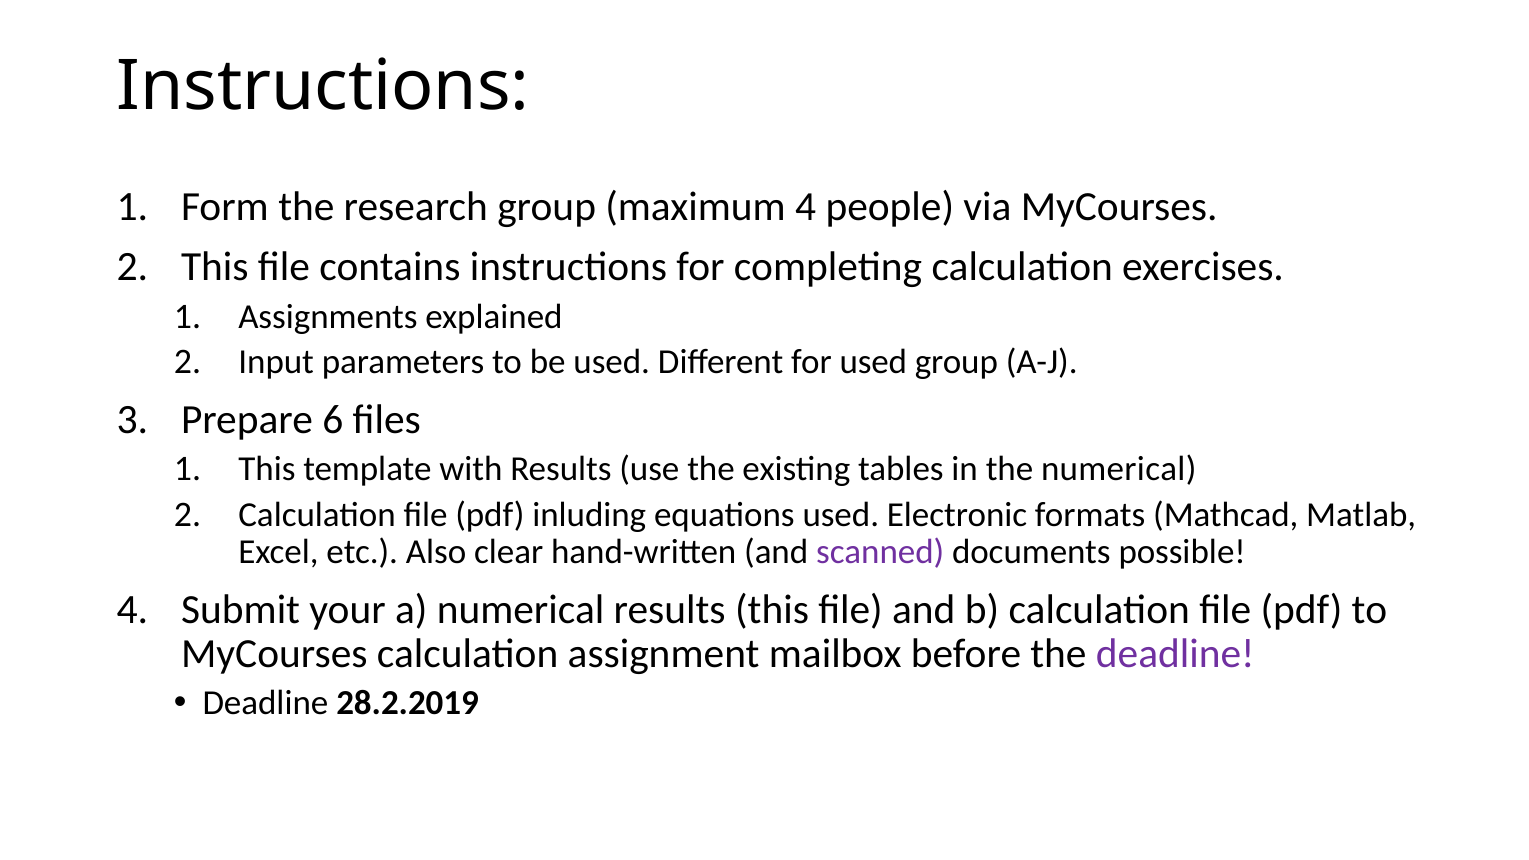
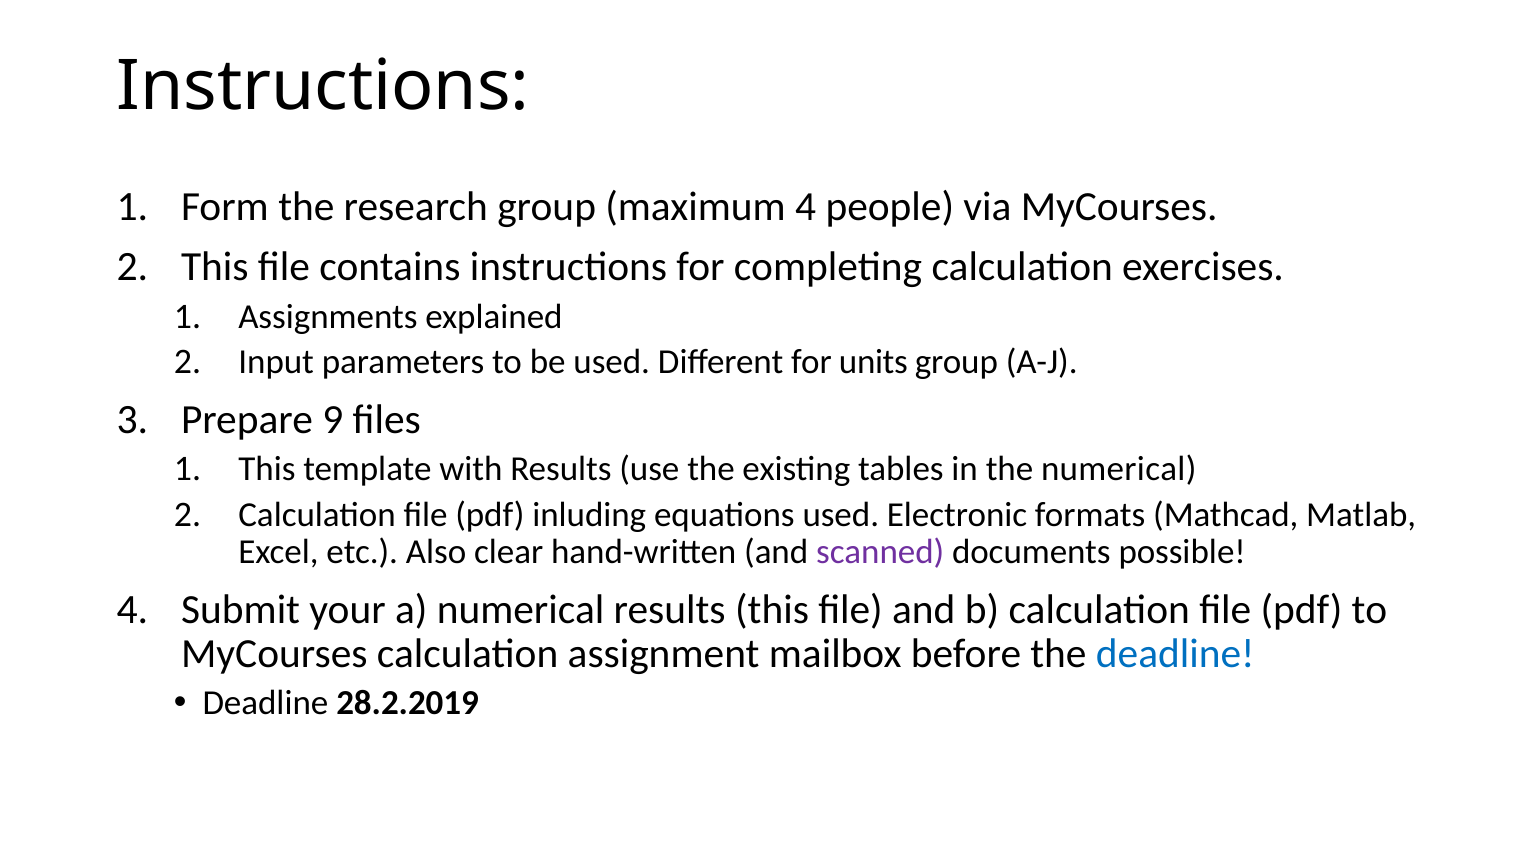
for used: used -> units (873, 362)
6: 6 -> 9 (333, 419)
deadline colour: purple -> blue (1175, 654)
